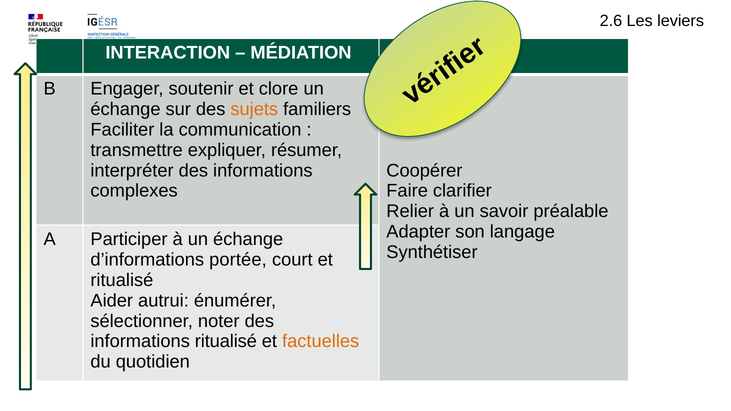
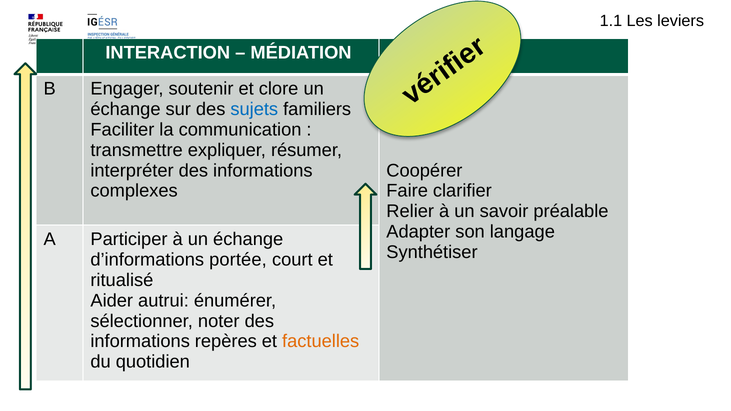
2.6: 2.6 -> 1.1 (611, 21)
sujets colour: orange -> blue (254, 109)
ritualisé: ritualisé -> repères (226, 342)
